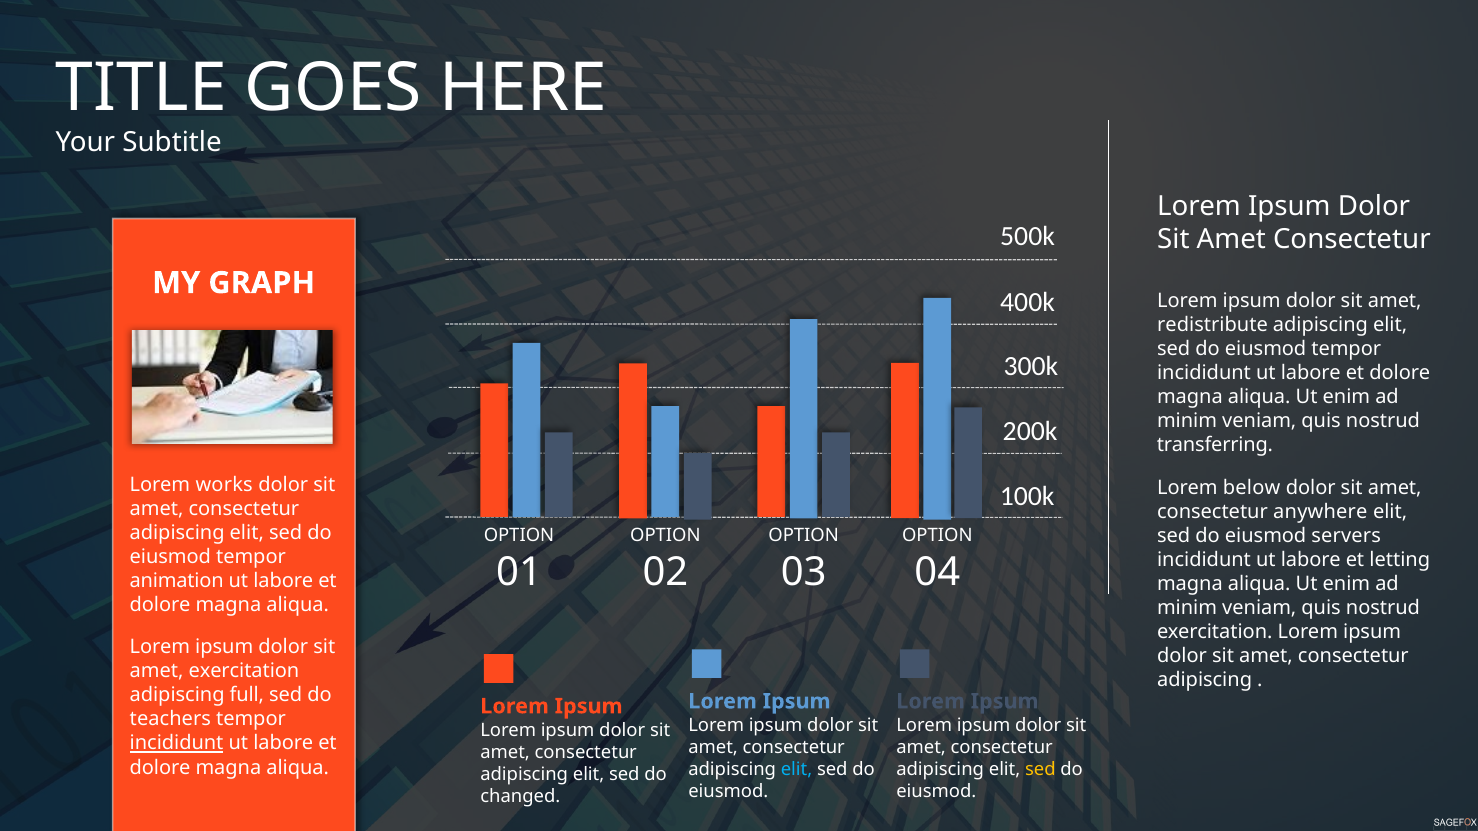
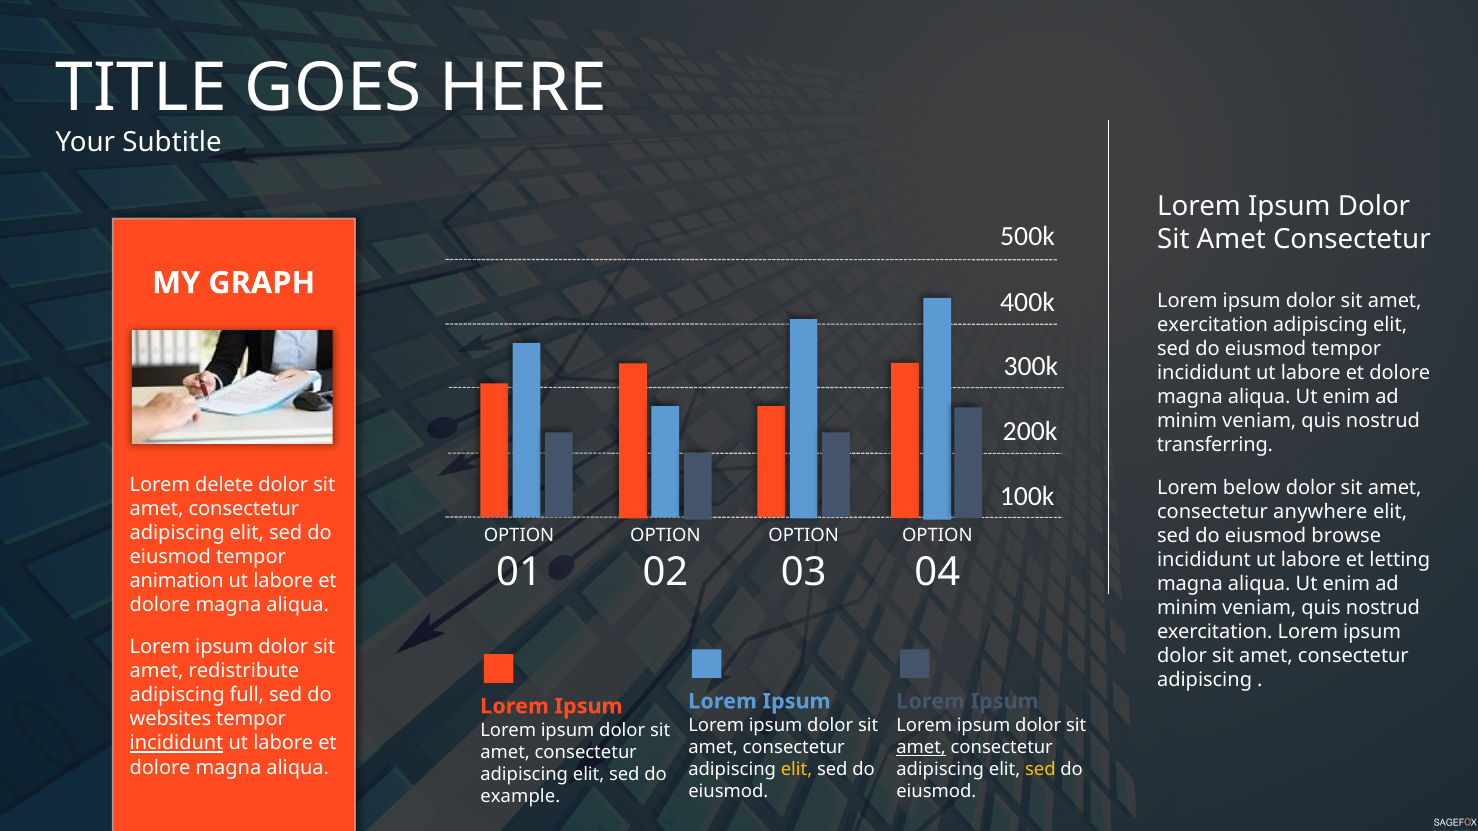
redistribute: redistribute -> exercitation (1213, 325)
works: works -> delete (224, 485)
servers: servers -> browse (1346, 536)
amet exercitation: exercitation -> redistribute (244, 672)
teachers: teachers -> websites (170, 720)
amet underline: none -> present (921, 748)
elit colour: light blue -> yellow (797, 770)
changed: changed -> example (520, 797)
